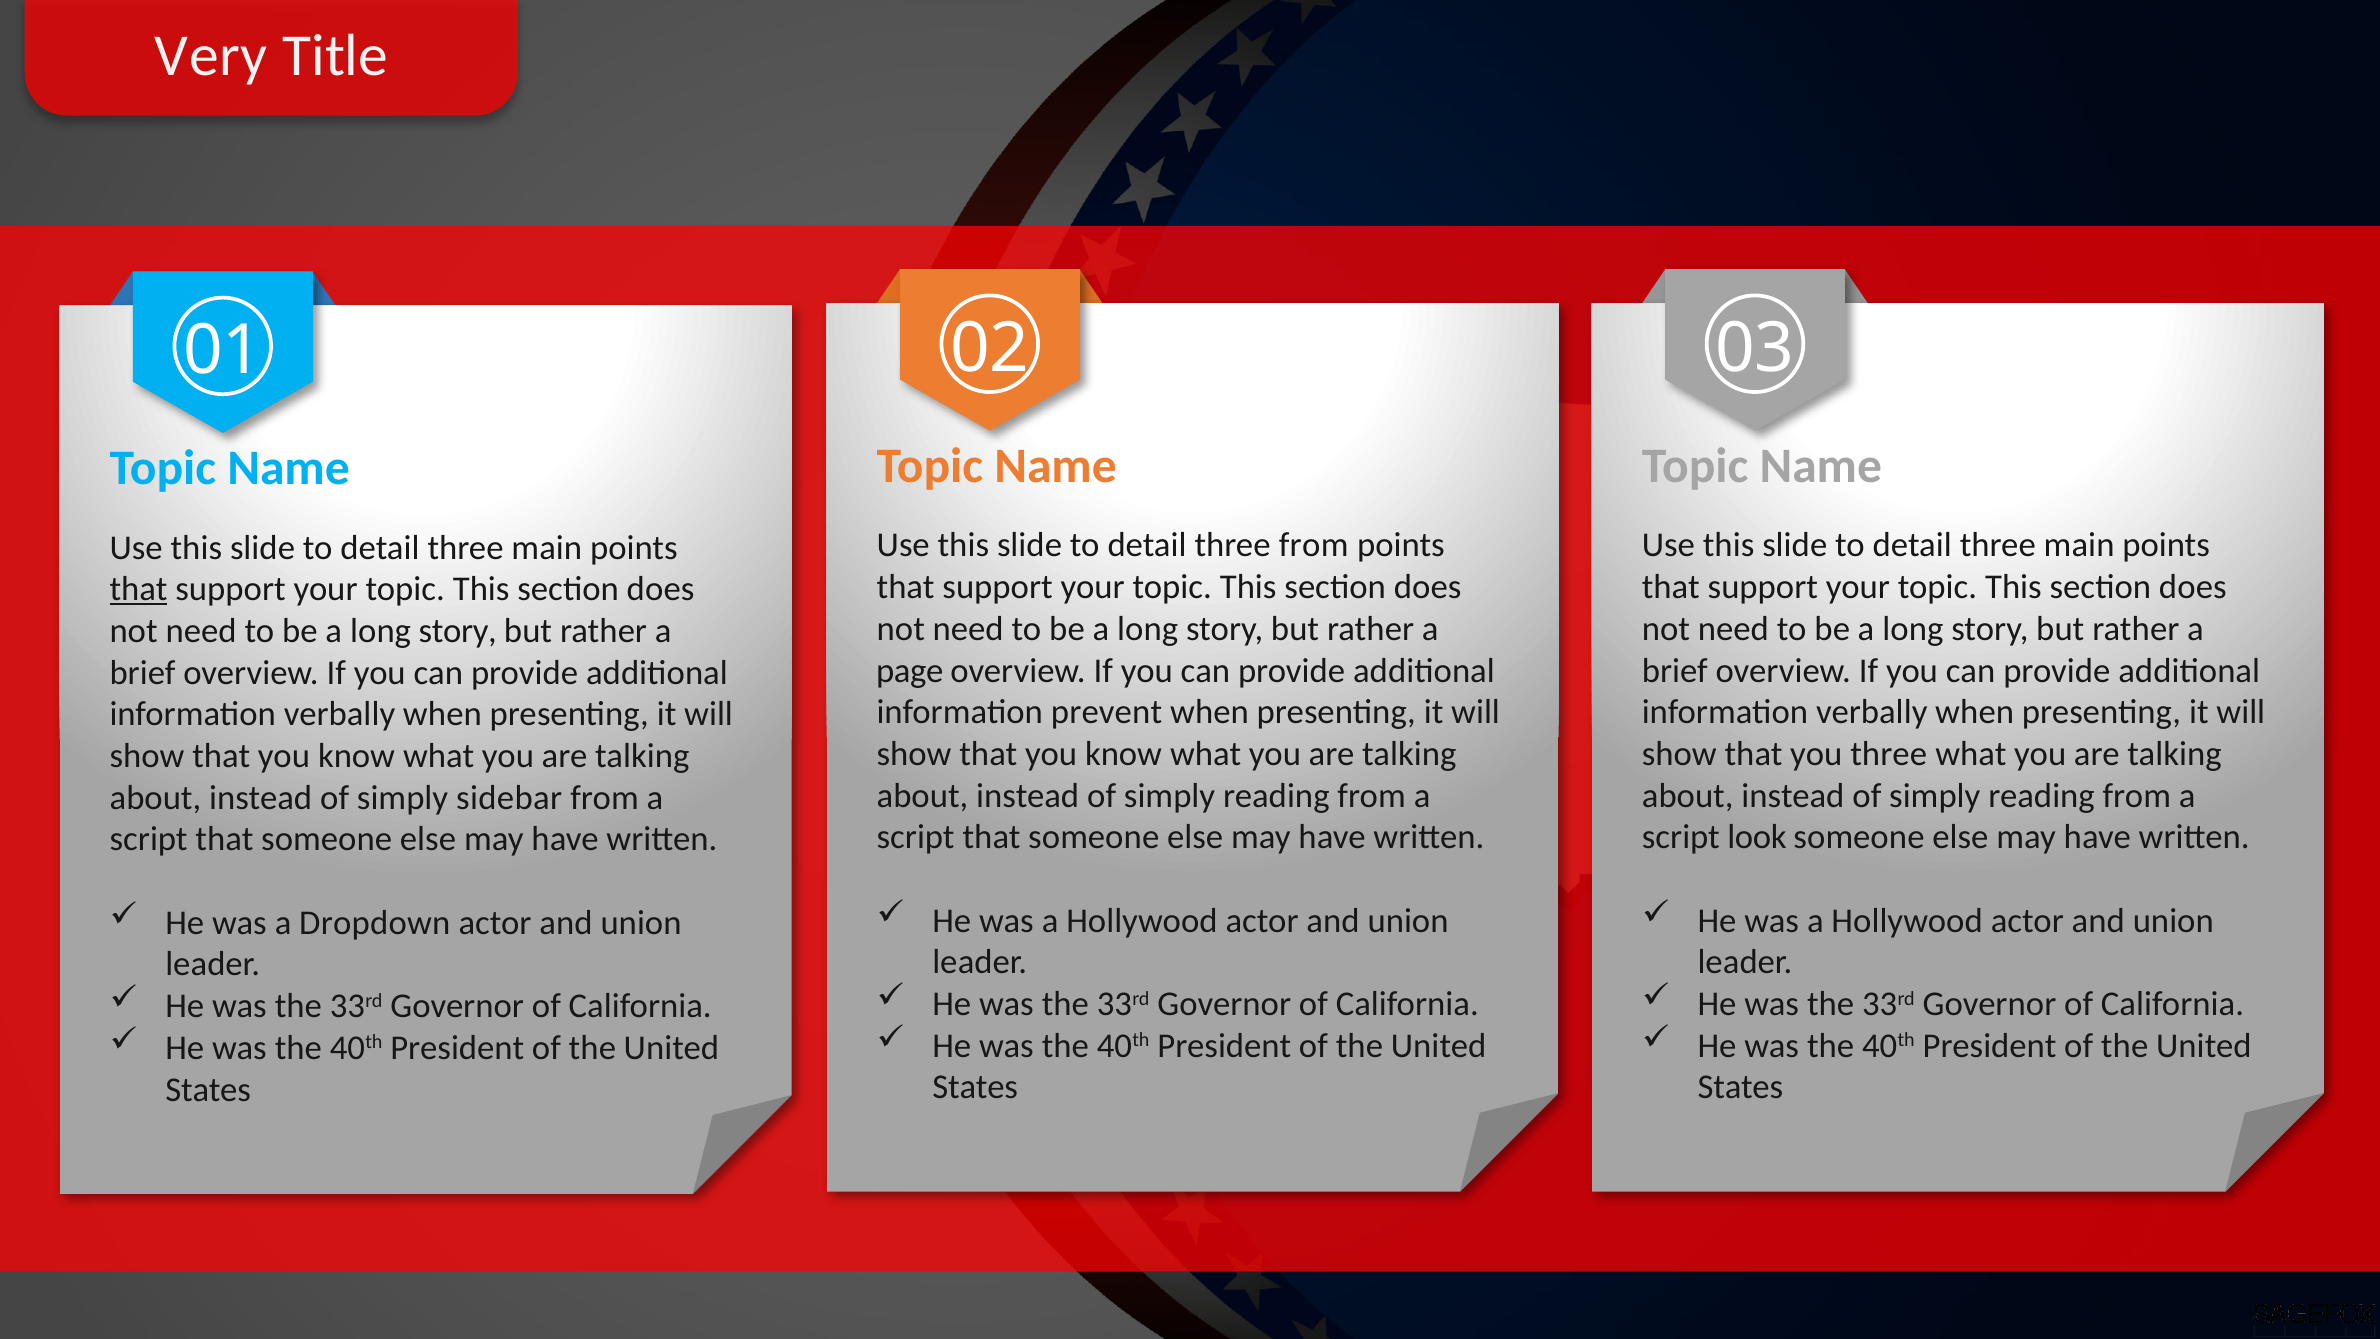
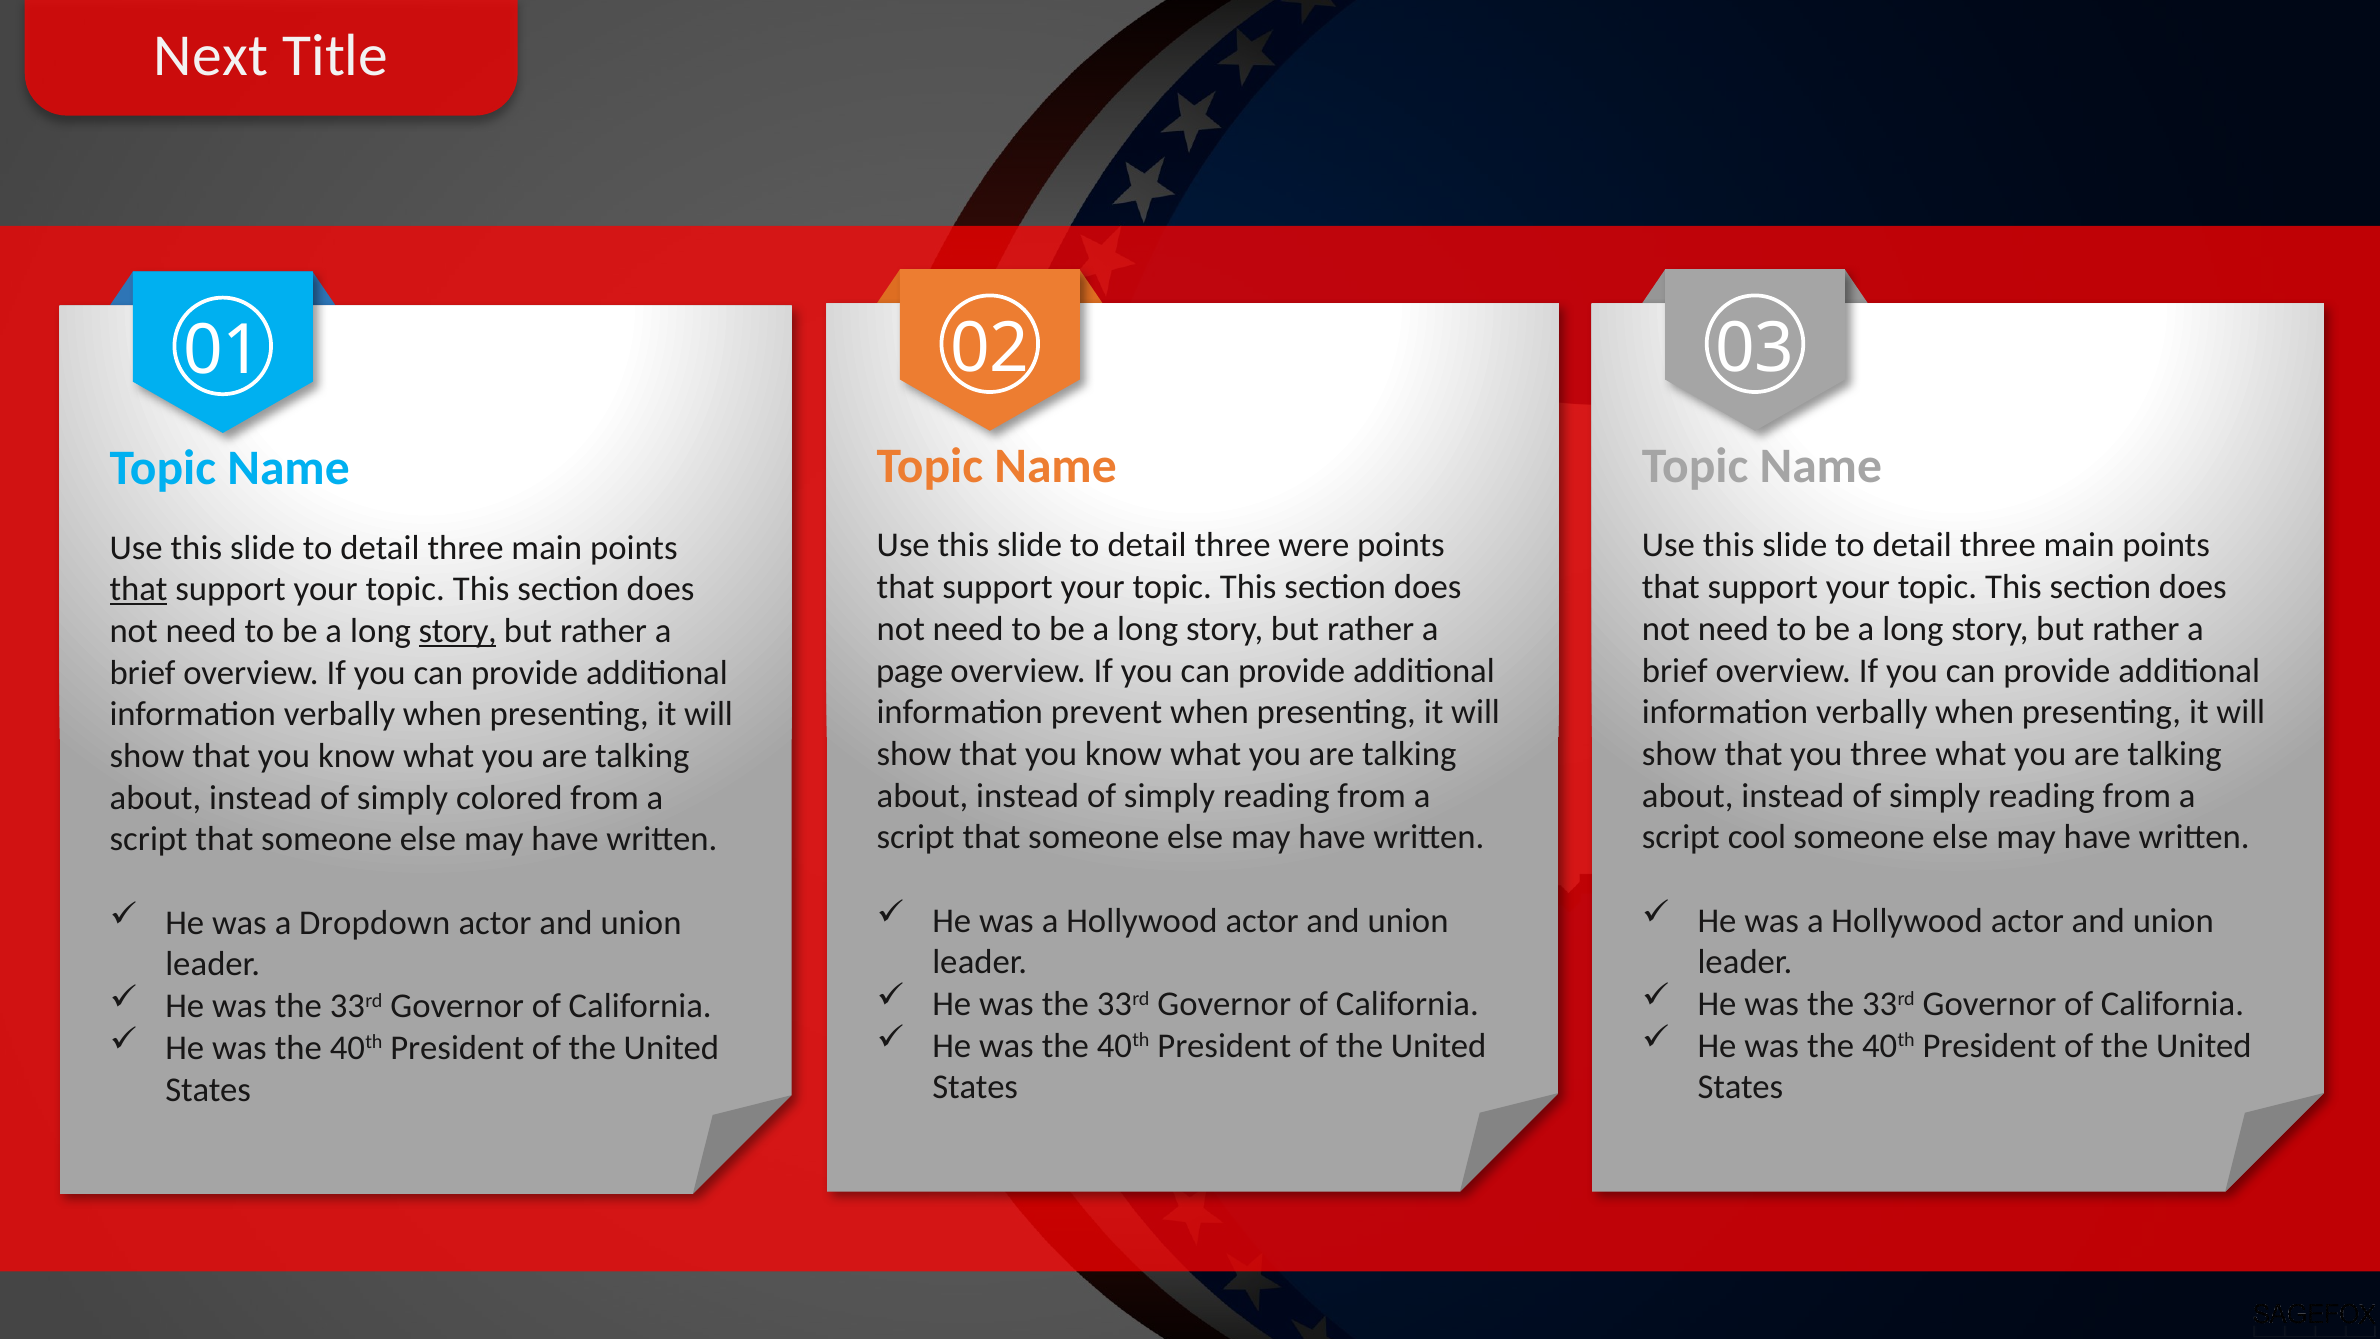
Very: Very -> Next (211, 56)
three from: from -> were (1314, 545)
story underline: none -> present (458, 631)
sidebar: sidebar -> colored (509, 798)
look: look -> cool (1757, 837)
